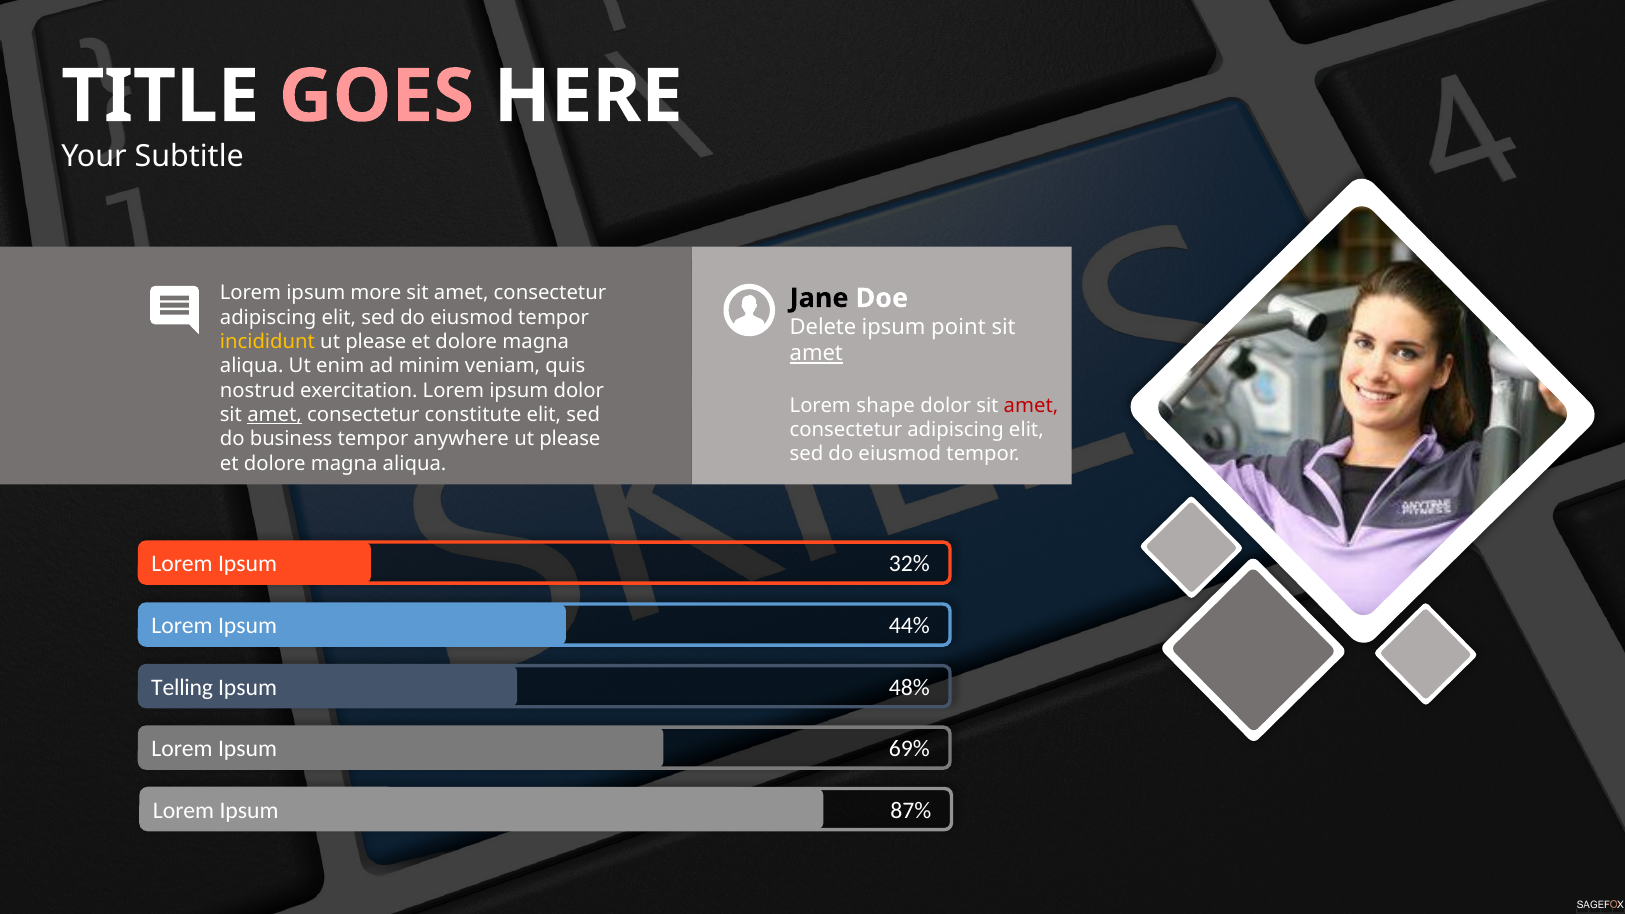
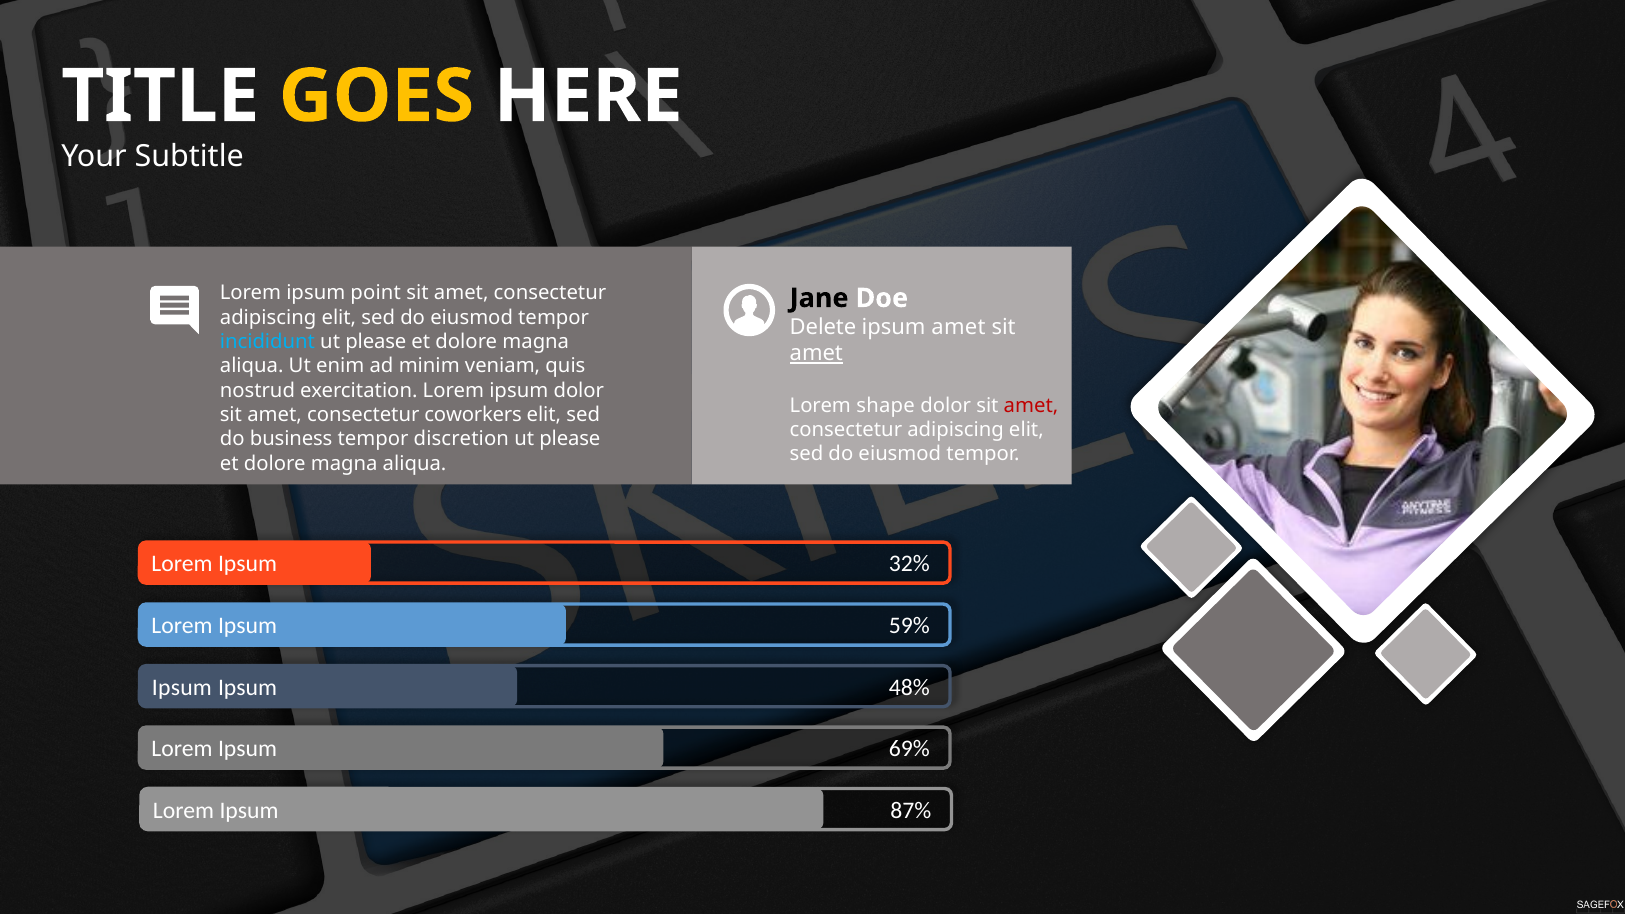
GOES colour: pink -> yellow (376, 96)
more: more -> point (376, 293)
ipsum point: point -> amet (958, 327)
incididunt colour: yellow -> light blue (267, 342)
amet underline: present -> none (275, 415)
constitute: constitute -> coworkers (473, 415)
anywhere: anywhere -> discretion (461, 439)
44%: 44% -> 59% (909, 626)
Telling: Telling -> Ipsum (182, 688)
